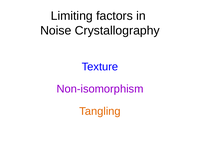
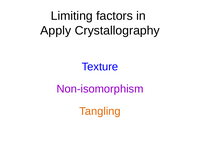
Noise: Noise -> Apply (56, 31)
